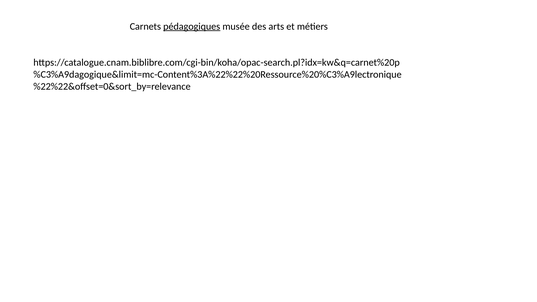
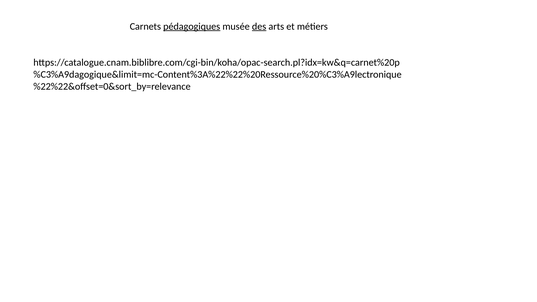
des underline: none -> present (259, 26)
